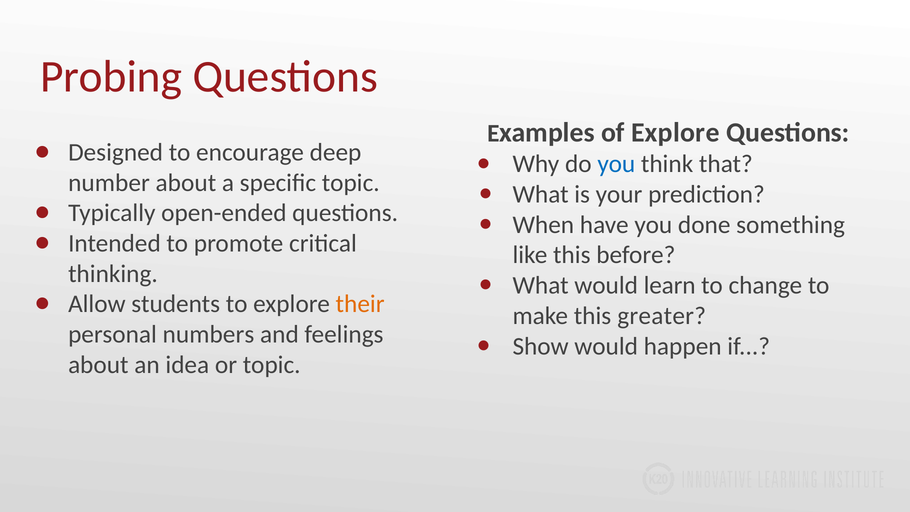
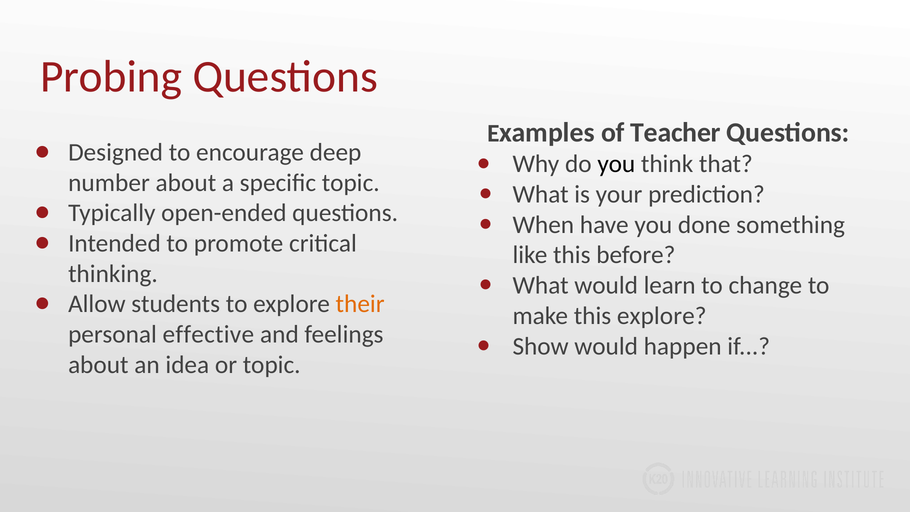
of Explore: Explore -> Teacher (676, 132)
you colour: blue -> black (616, 164)
this greater: greater -> explore (662, 316)
numbers: numbers -> effective (208, 334)
